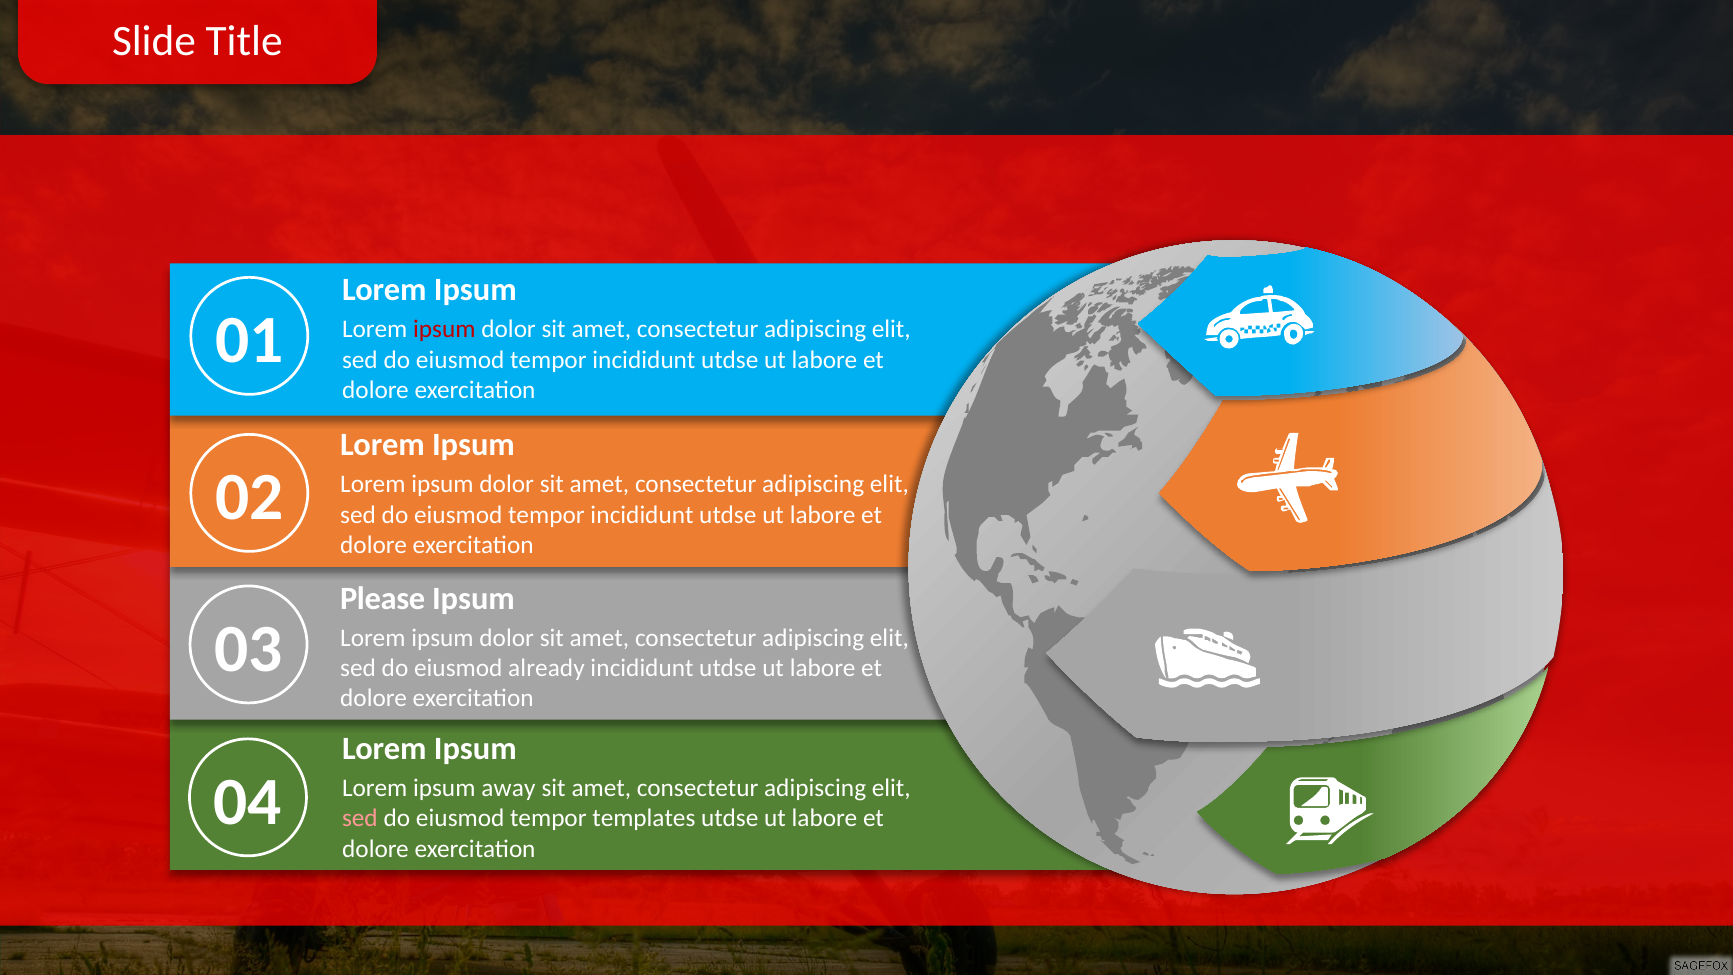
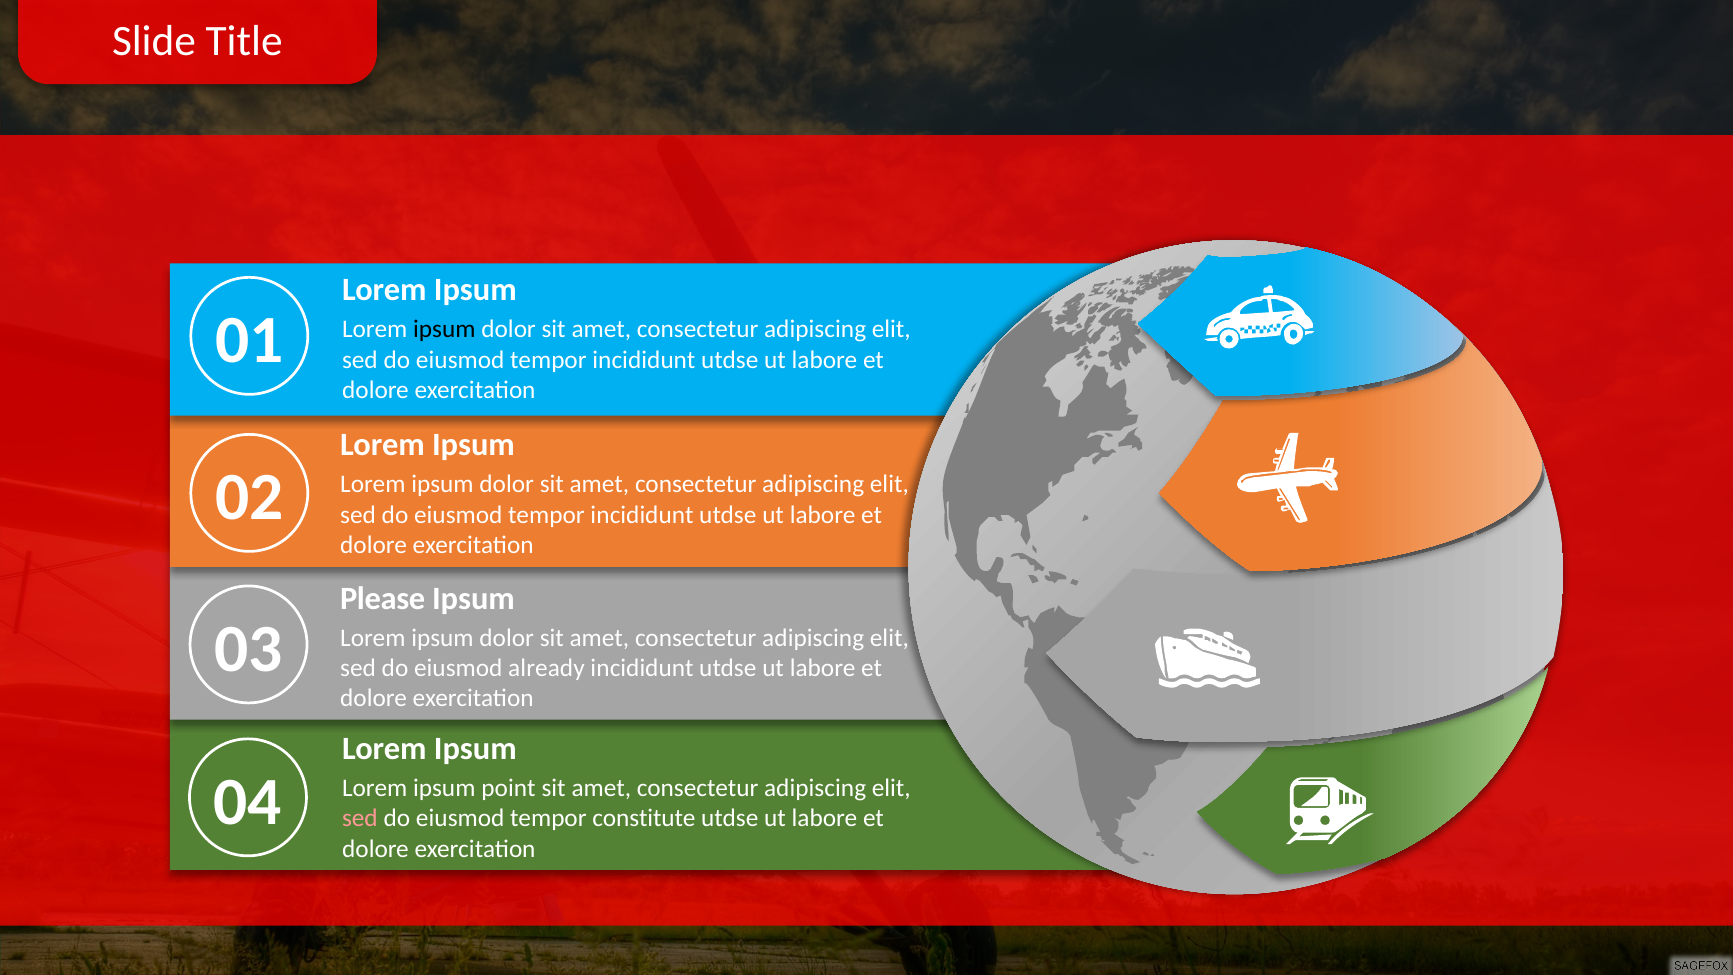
ipsum colour: red -> black (444, 329)
away: away -> point (508, 788)
templates: templates -> constitute (644, 818)
